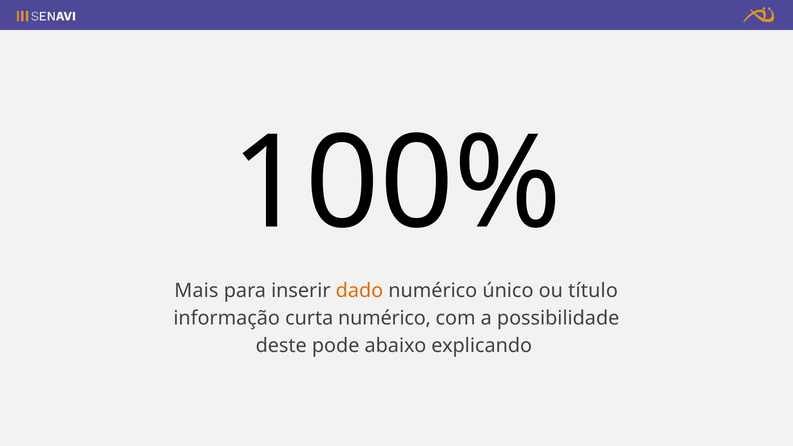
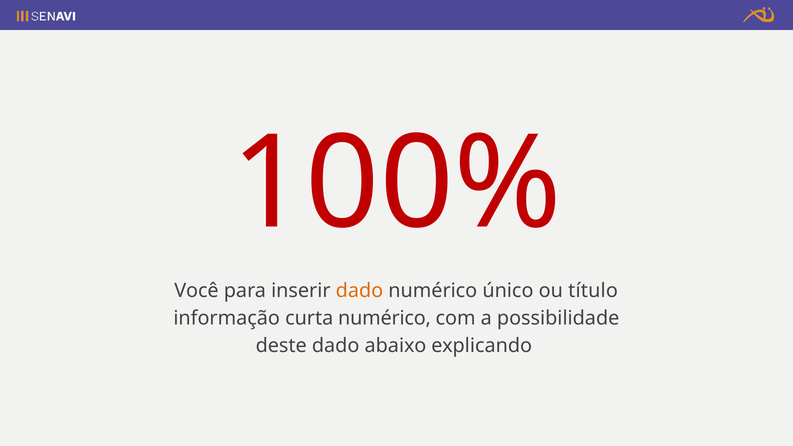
100% colour: black -> red (396, 184)
Mais: Mais -> Você (196, 291)
deste pode: pode -> dado (336, 346)
